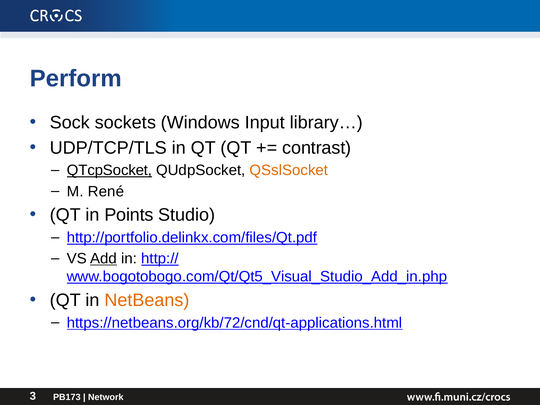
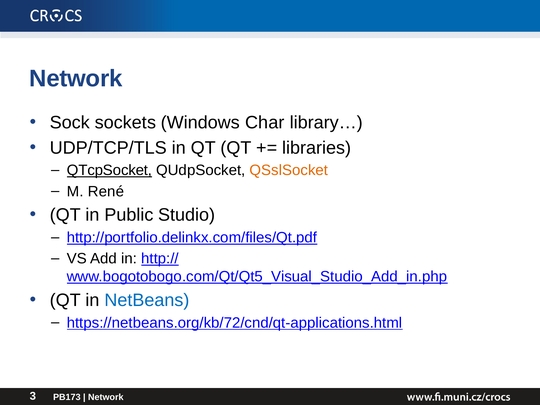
Perform: Perform -> Network (76, 79)
Input: Input -> Char (265, 123)
contrast: contrast -> libraries (317, 148)
Points: Points -> Public (129, 215)
Add underline: present -> none (104, 259)
NetBeans colour: orange -> blue (147, 300)
